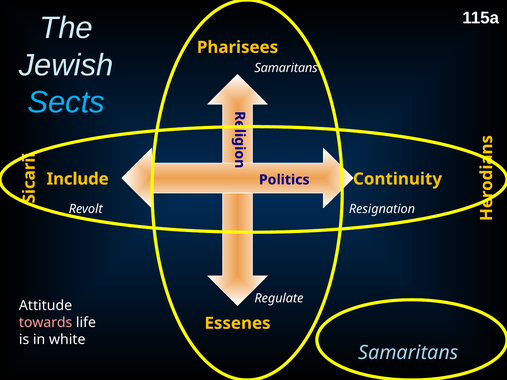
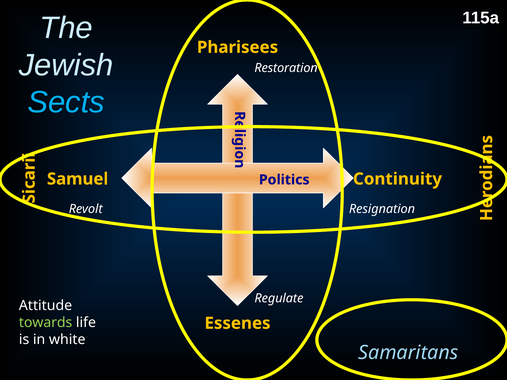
Samaritans: Samaritans -> Restoration (286, 68)
Include: Include -> Samuel (78, 179)
towards colour: pink -> light green (46, 323)
